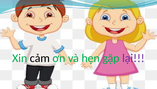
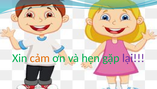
cảm colour: black -> orange (40, 58)
